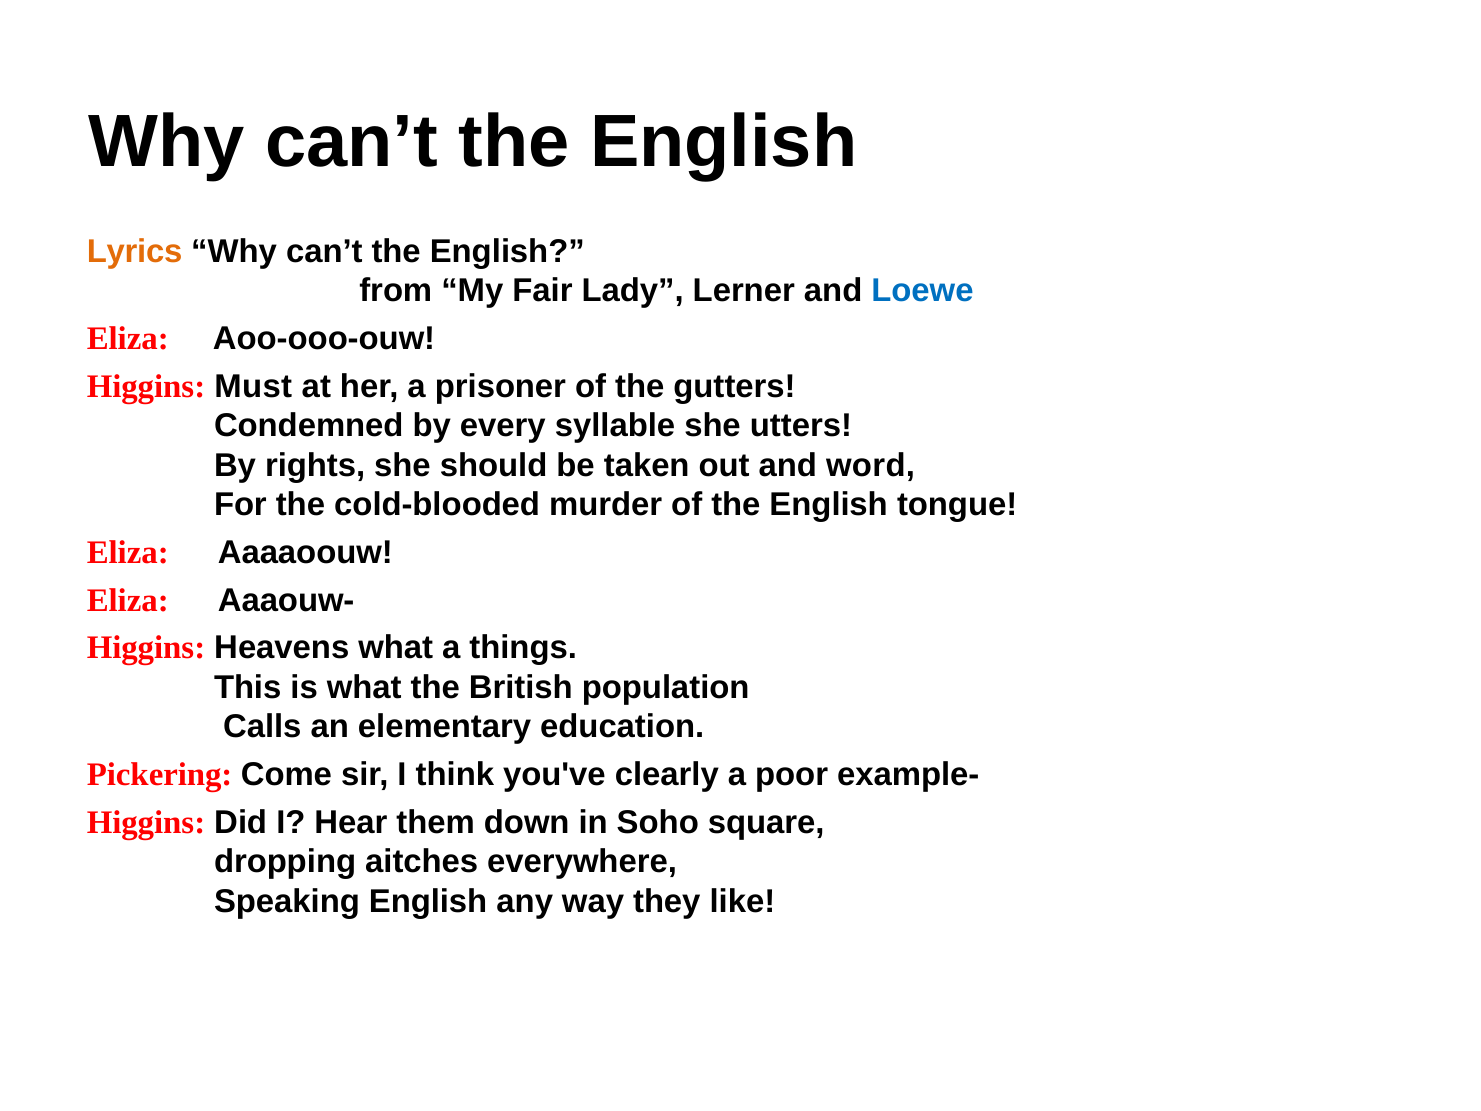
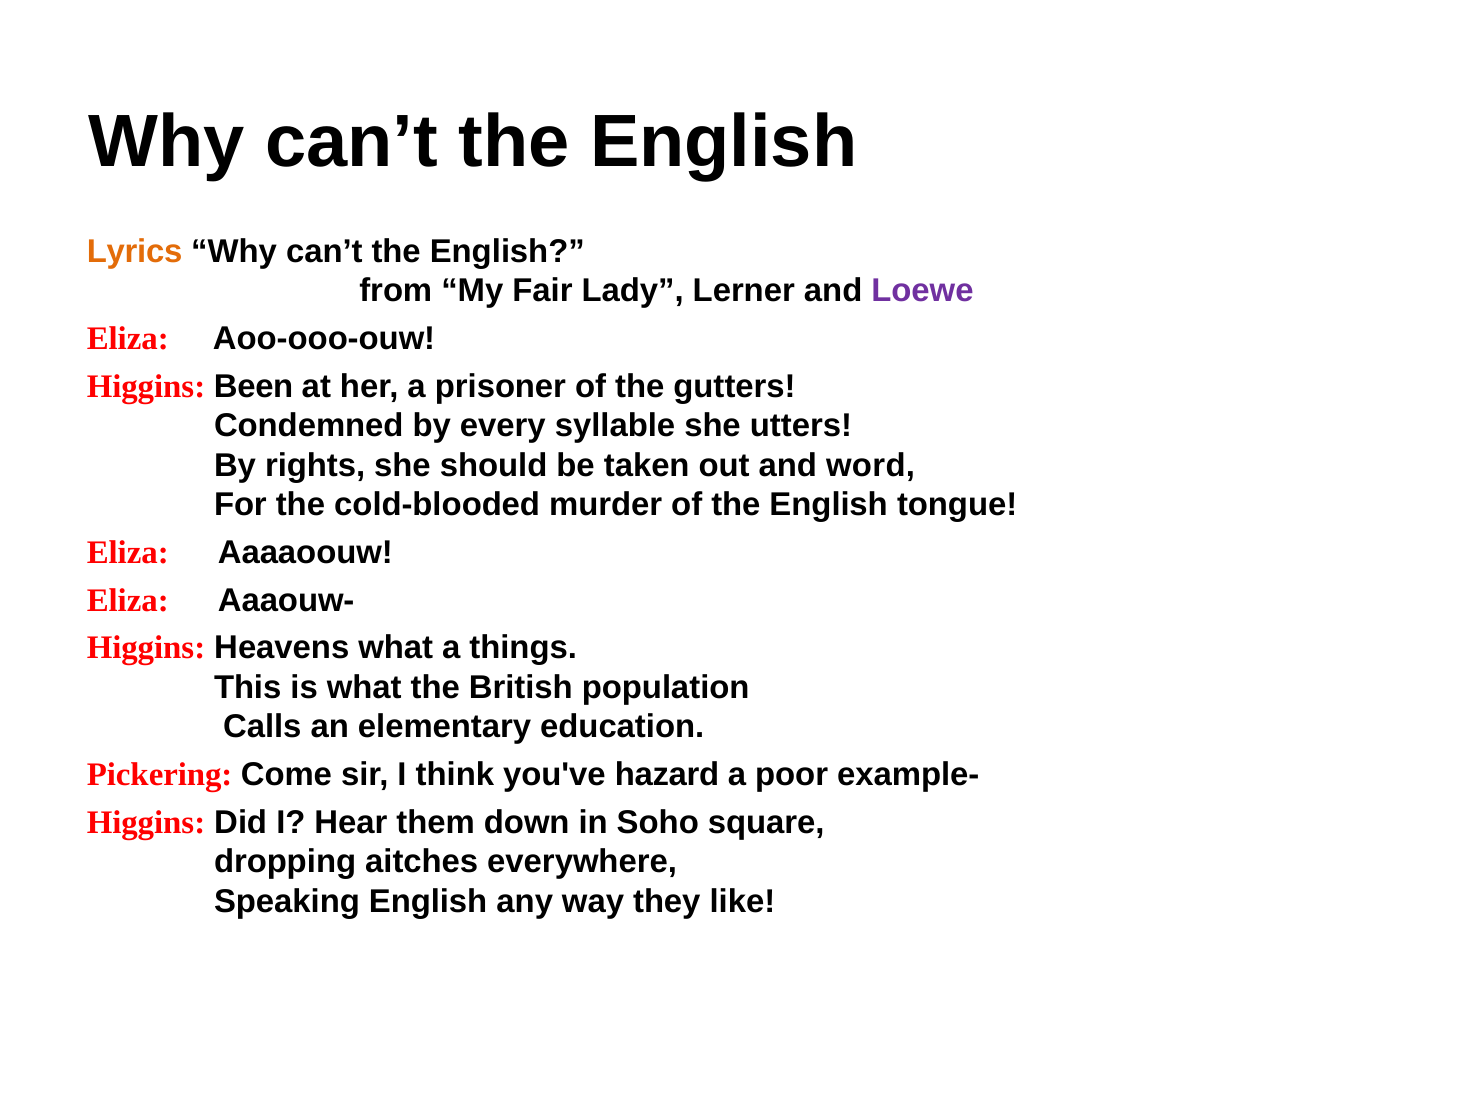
Loewe colour: blue -> purple (922, 291)
Must: Must -> Been (254, 386)
clearly: clearly -> hazard (667, 775)
